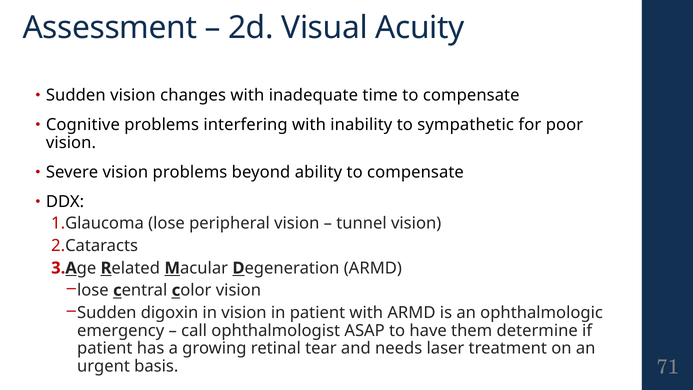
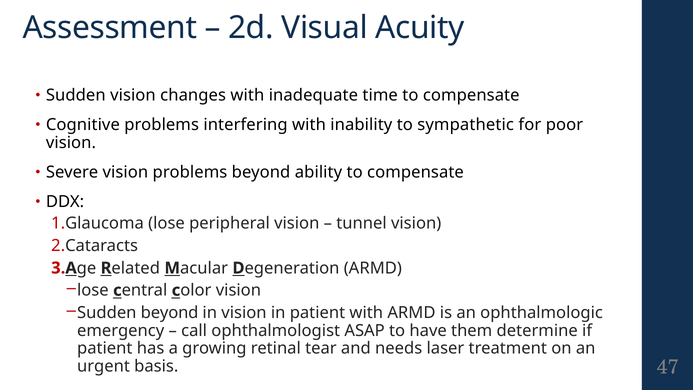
Sudden digoxin: digoxin -> beyond (170, 312)
71: 71 -> 47 (668, 367)
